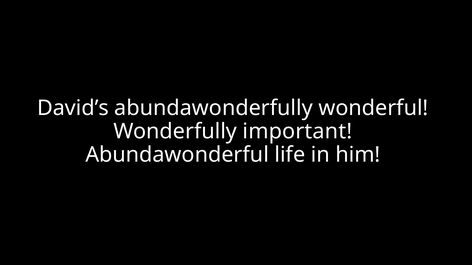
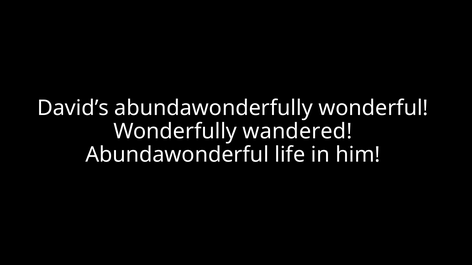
important: important -> wandered (297, 132)
